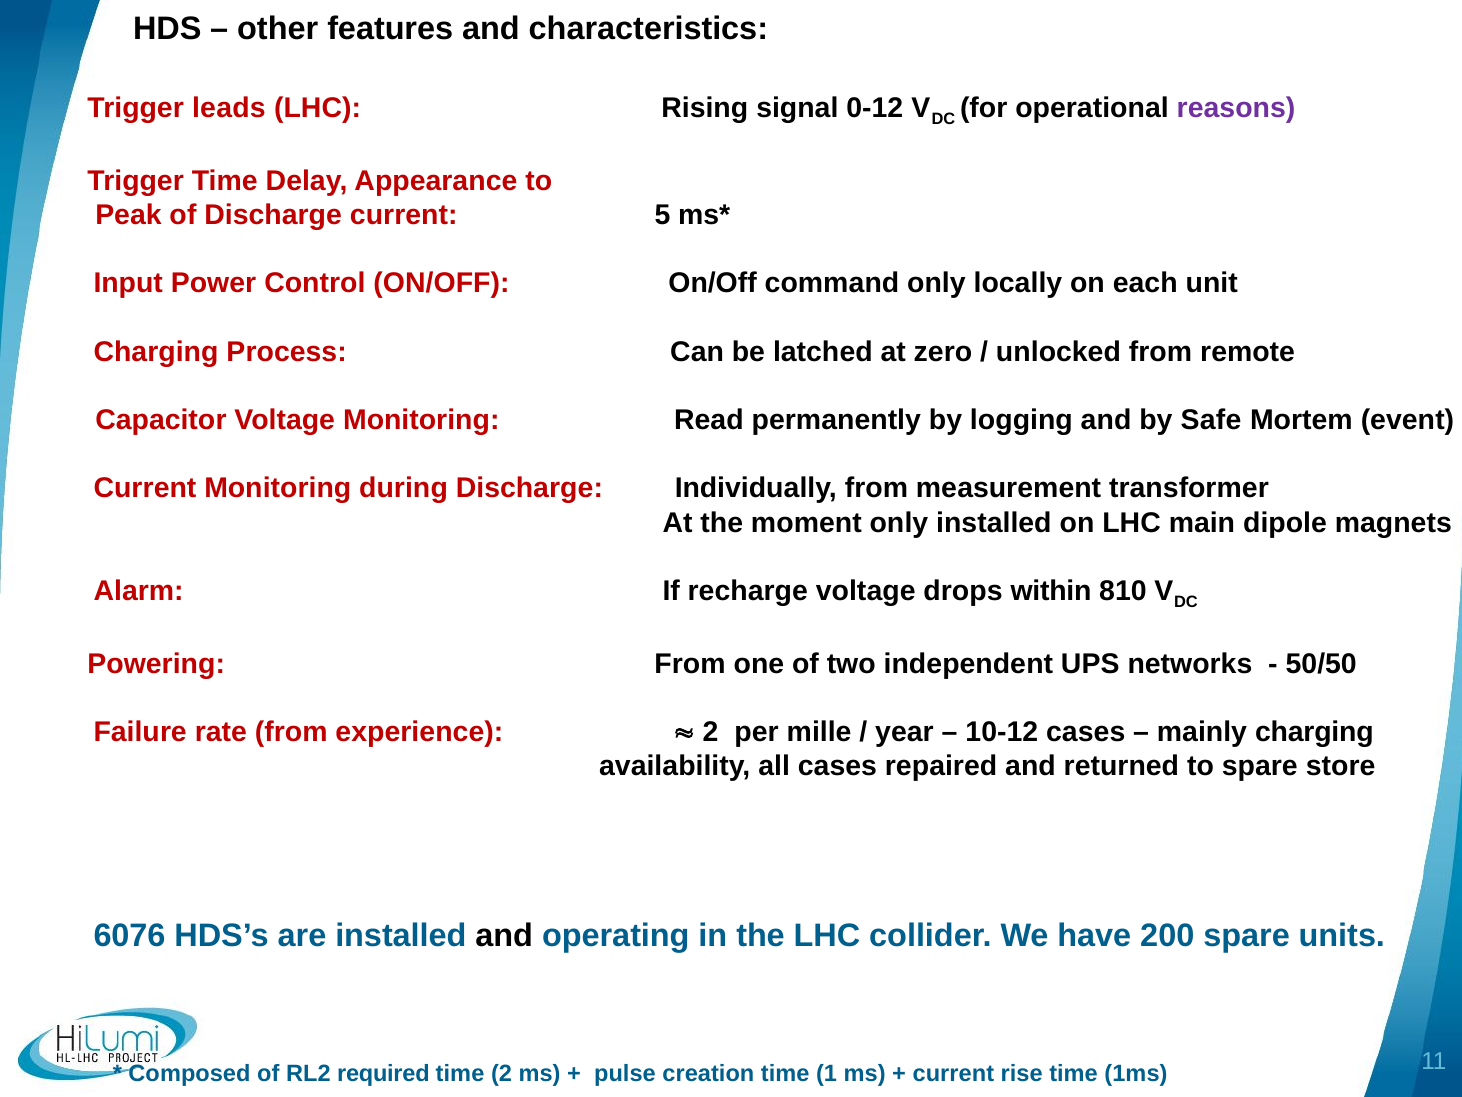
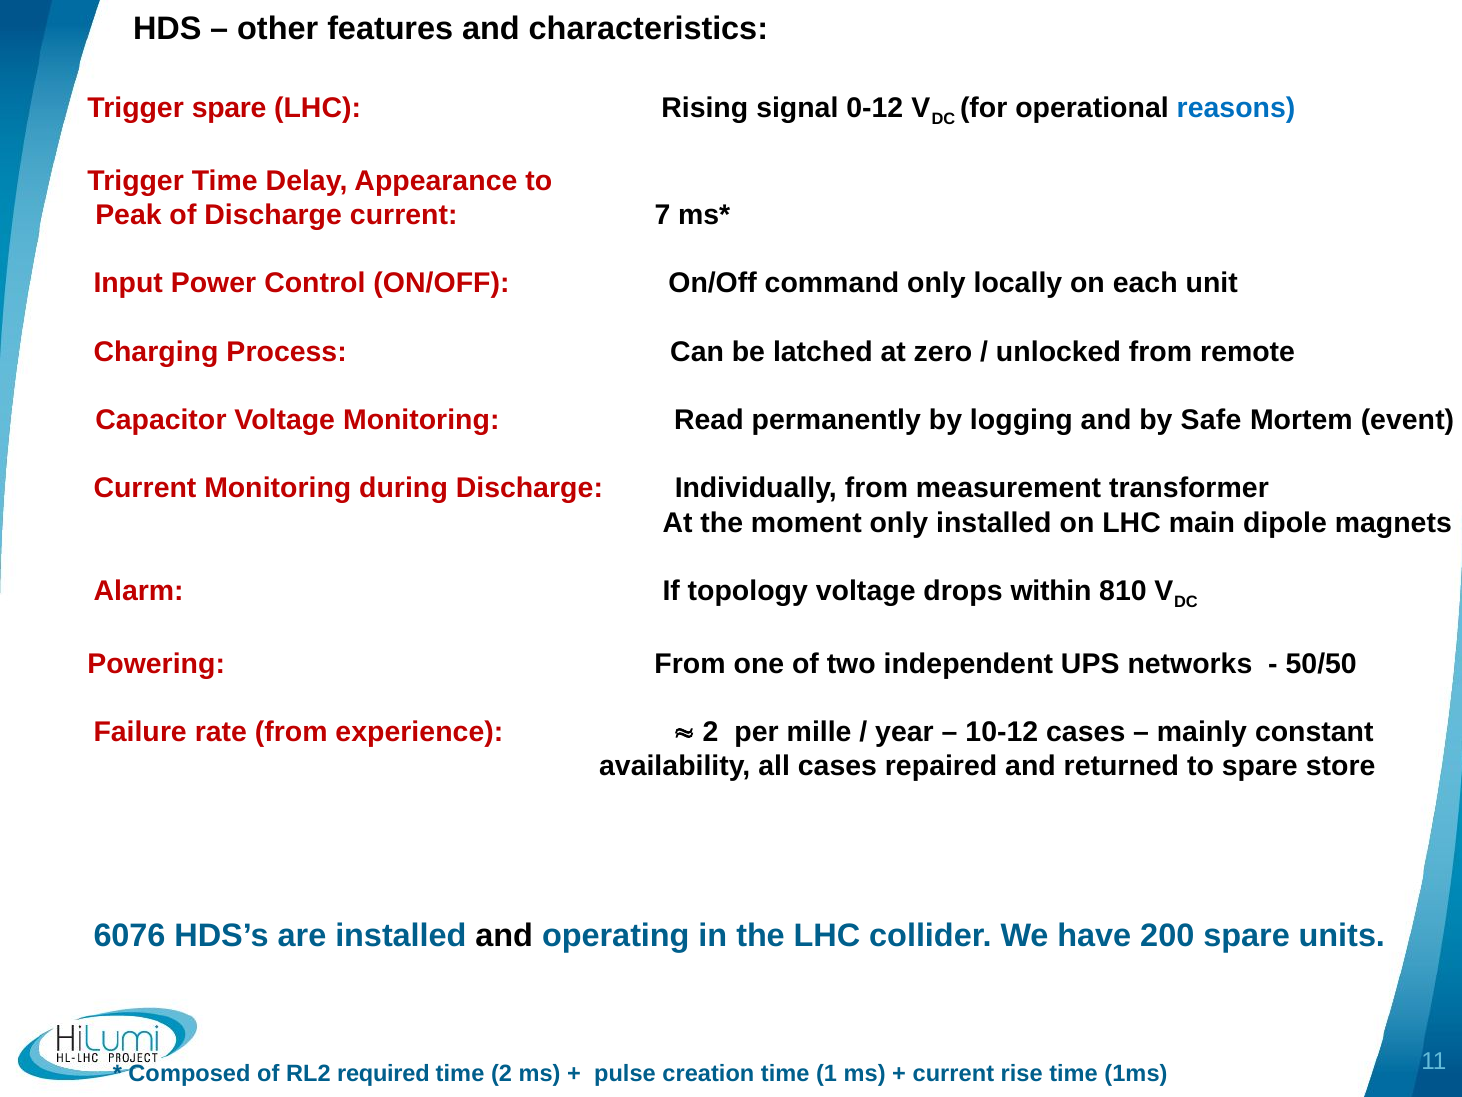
Trigger leads: leads -> spare (229, 108)
reasons colour: purple -> blue (1236, 108)
5: 5 -> 7 (662, 215)
recharge: recharge -> topology (748, 591)
mainly charging: charging -> constant (1314, 732)
